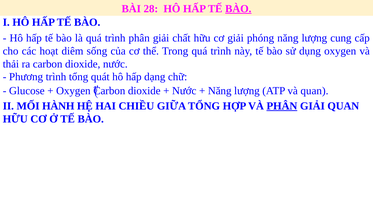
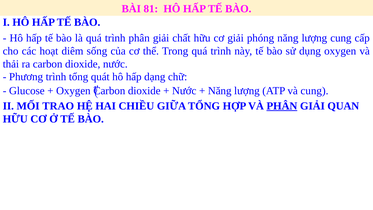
28: 28 -> 81 (151, 9)
BÀO underline: present -> none (238, 9)
và quan: quan -> cung (314, 91)
HÀNH: HÀNH -> TRAO (58, 106)
